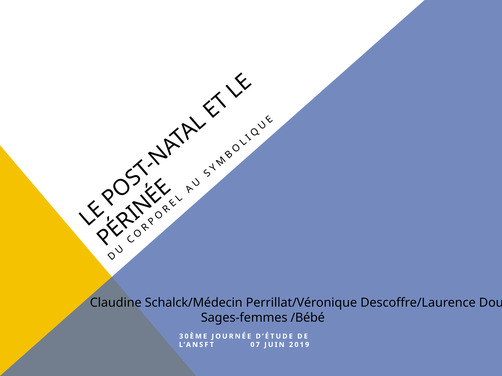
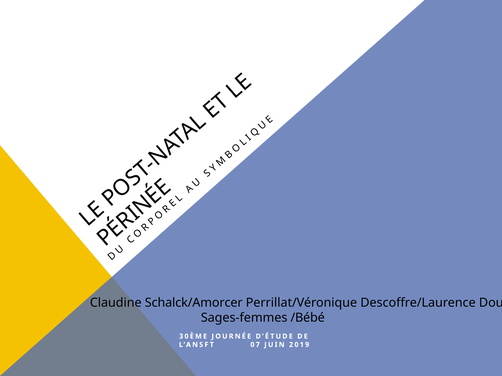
Schalck/Médecin: Schalck/Médecin -> Schalck/Amorcer (194, 303)
